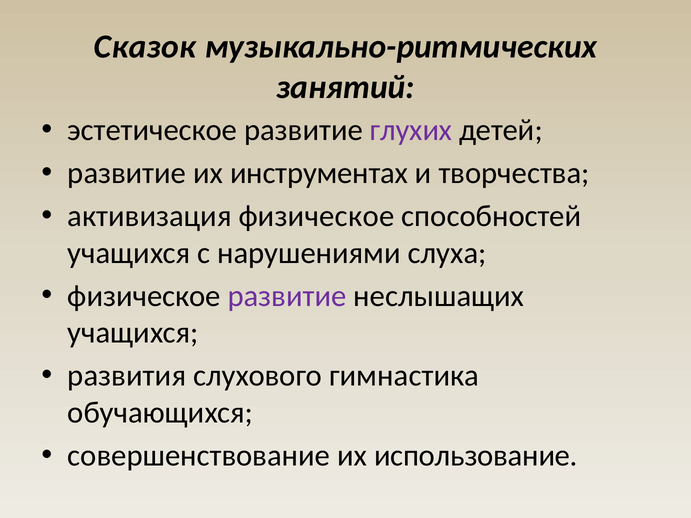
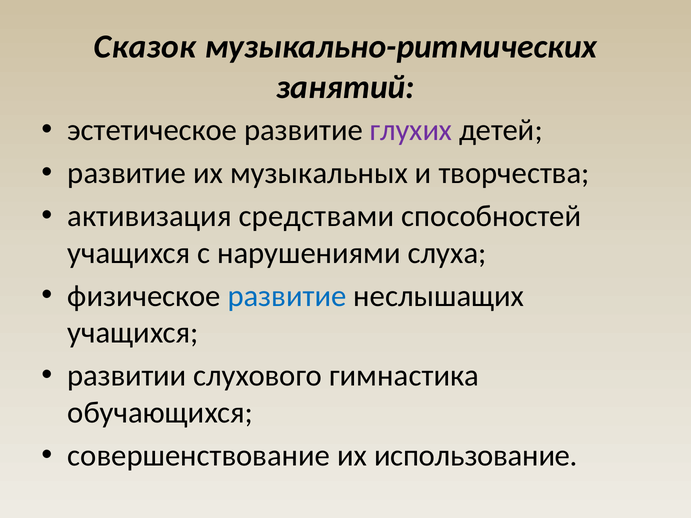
инструментах: инструментах -> музыкальных (319, 173)
активизация физическое: физическое -> средствами (316, 216)
развитие colour: purple -> blue (287, 296)
развития: развития -> развитии (127, 376)
